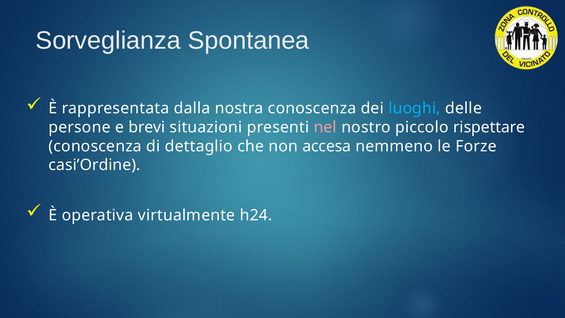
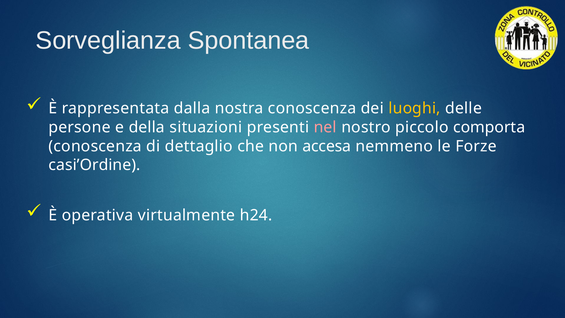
luoghi colour: light blue -> yellow (415, 108)
brevi: brevi -> della (147, 127)
rispettare: rispettare -> comporta (489, 127)
